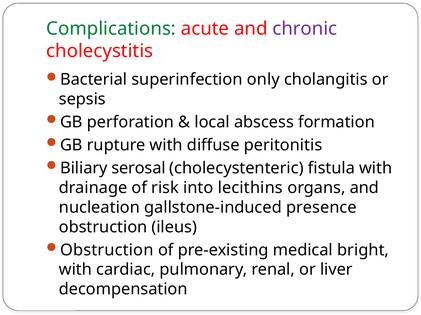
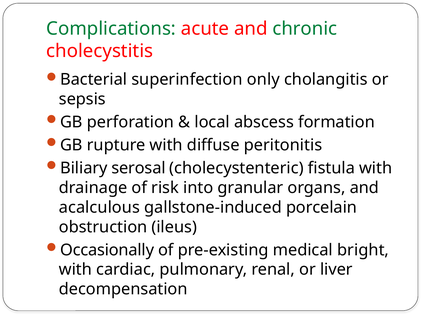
chronic colour: purple -> green (305, 29)
lecithins: lecithins -> granular (250, 188)
nucleation: nucleation -> acalculous (99, 208)
presence: presence -> porcelain (321, 208)
Obstruction: Obstruction -> Occasionally (107, 251)
